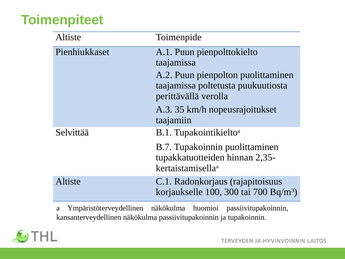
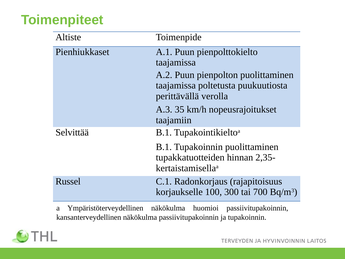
B.7: B.7 -> B.1 (164, 147)
Altiste: Altiste -> Russel (68, 181)
